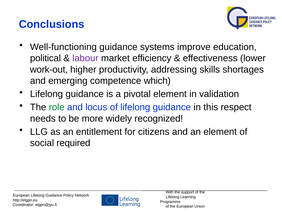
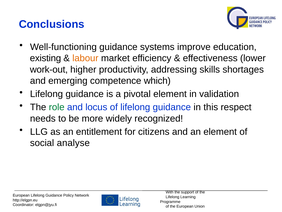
political: political -> existing (45, 58)
labour colour: purple -> orange (85, 58)
required: required -> analyse (73, 143)
